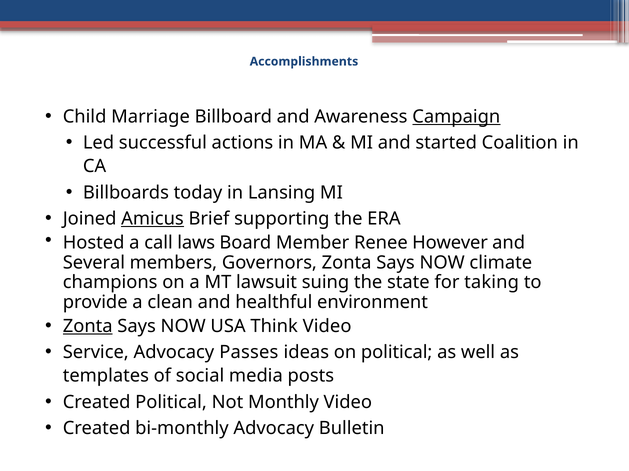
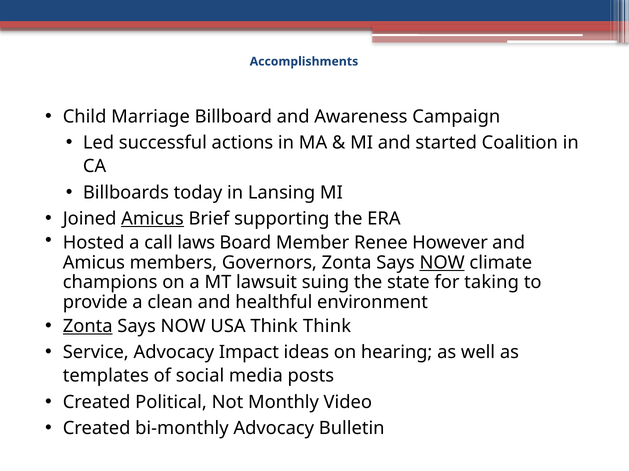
Campaign underline: present -> none (456, 117)
Several: Several -> Amicus (94, 263)
NOW underline: none -> present (442, 263)
Think Video: Video -> Think (327, 327)
Passes: Passes -> Impact (249, 353)
on political: political -> hearing (397, 353)
